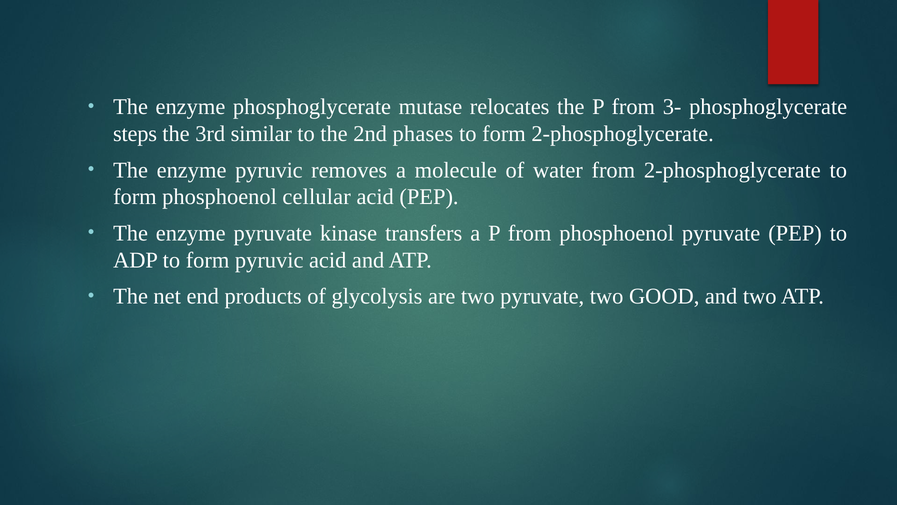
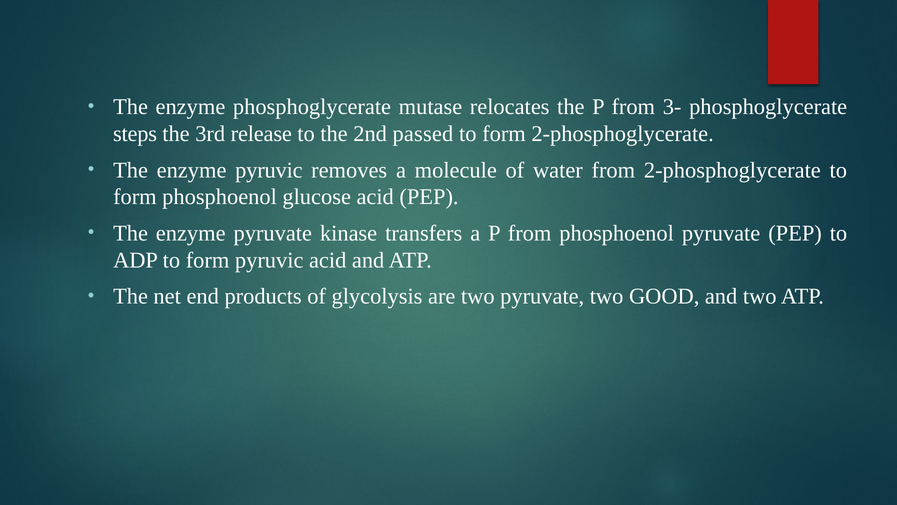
similar: similar -> release (261, 134)
phases: phases -> passed (423, 134)
cellular: cellular -> glucose (317, 197)
